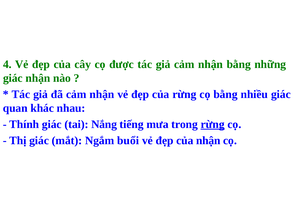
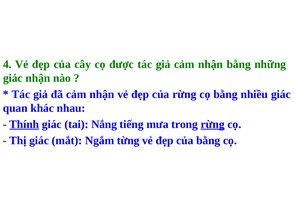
Thính underline: none -> present (24, 124)
buổi: buổi -> từng (128, 140)
của nhận: nhận -> bằng (208, 140)
